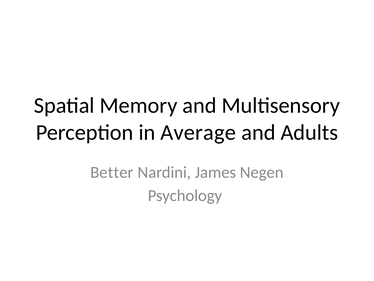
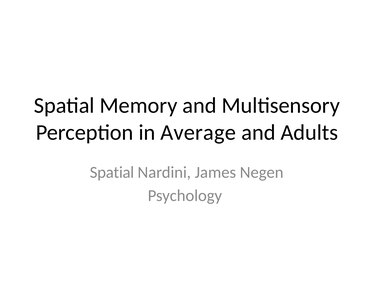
Better: Better -> Spatial (112, 172)
